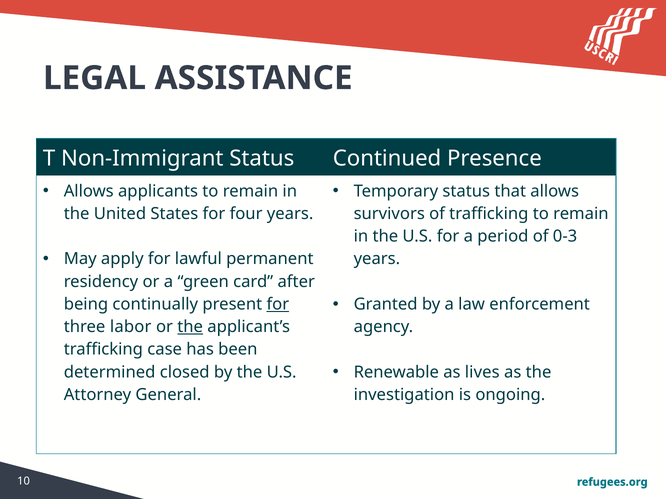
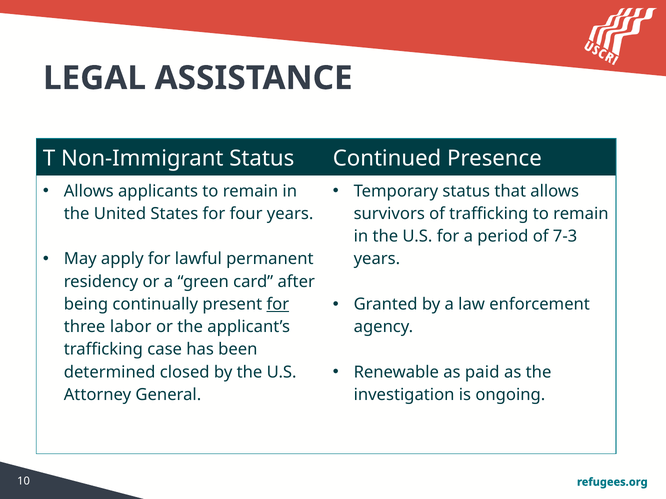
0-3: 0-3 -> 7-3 (565, 237)
the underline: present -> none (190, 327)
lives: lives -> paid (482, 372)
